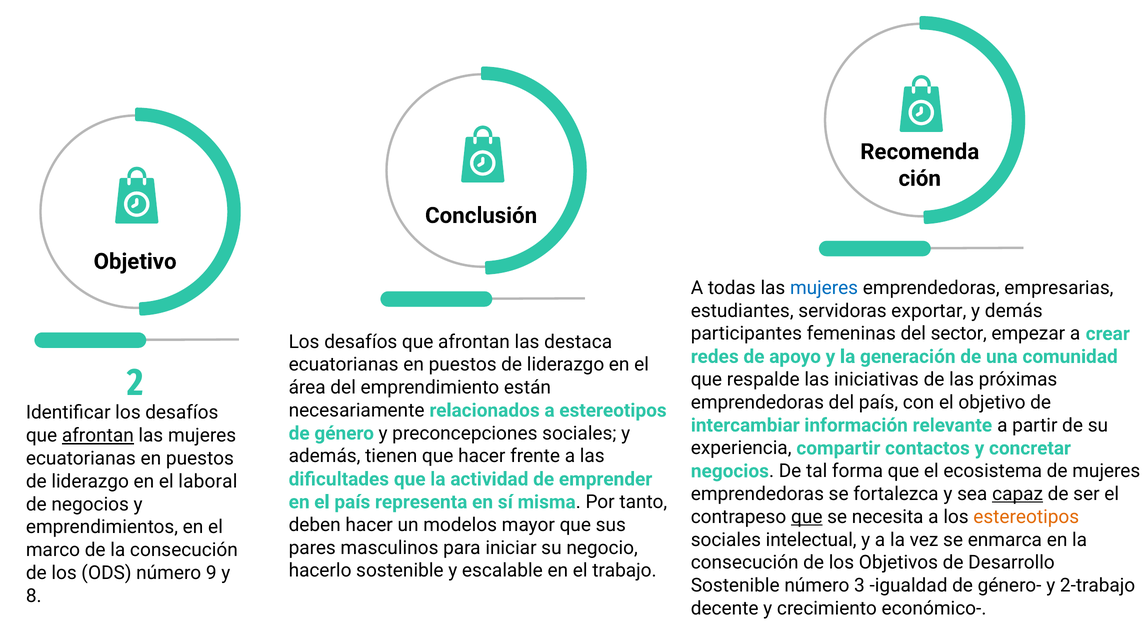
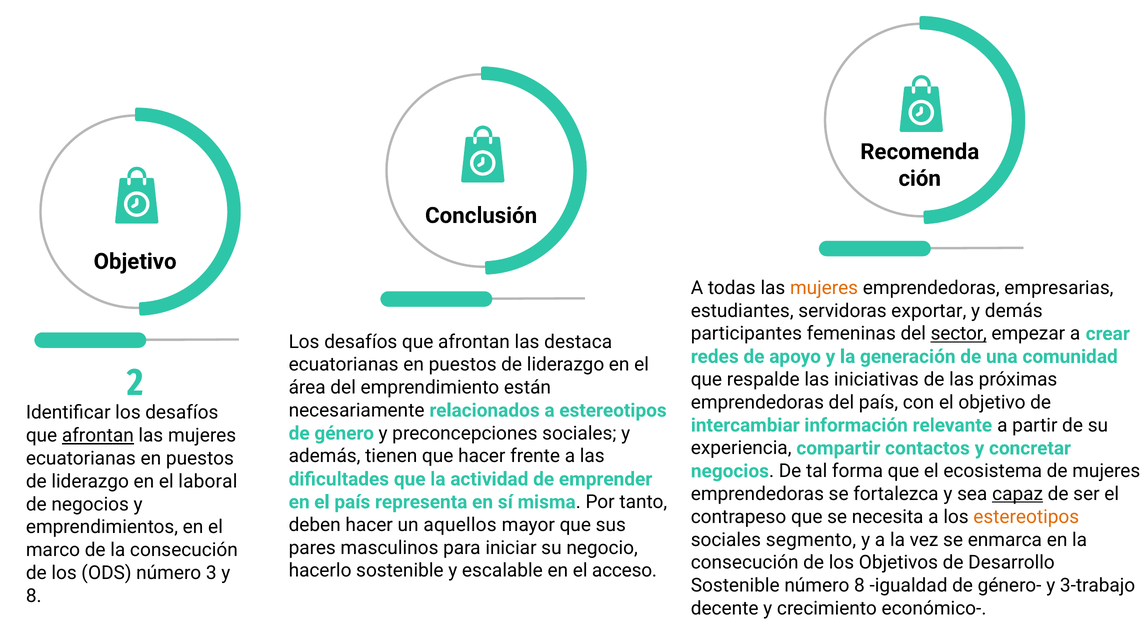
mujeres colour: blue -> orange (824, 288)
sector underline: none -> present (959, 334)
que underline: present -> none (807, 517)
modelos: modelos -> aquellos (460, 525)
intelectual: intelectual -> segmento (811, 540)
trabajo: trabajo -> acceso (624, 571)
9: 9 -> 3 (211, 573)
número 3: 3 -> 8 (859, 586)
2-trabajo: 2-trabajo -> 3-trabajo (1098, 586)
